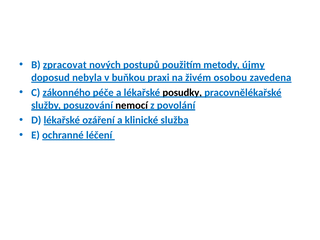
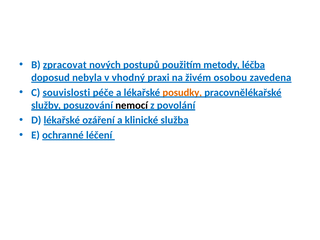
újmy: újmy -> léčba (253, 65)
buňkou: buňkou -> vhodný (128, 78)
zákonného: zákonného -> souvislosti (66, 92)
posudky colour: black -> orange (182, 92)
